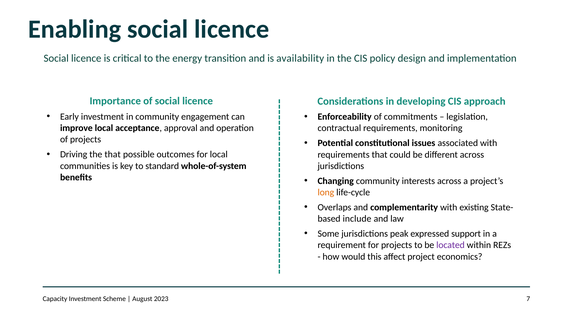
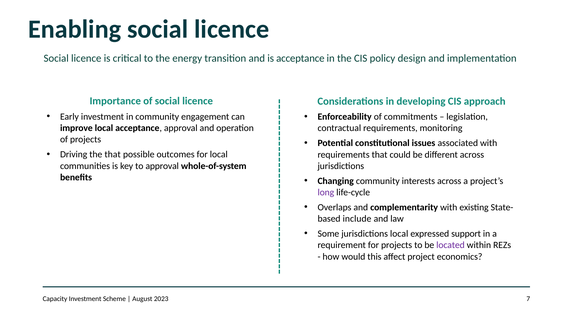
is availability: availability -> acceptance (300, 58)
to standard: standard -> approval (162, 166)
long colour: orange -> purple (326, 192)
jurisdictions peak: peak -> local (399, 234)
